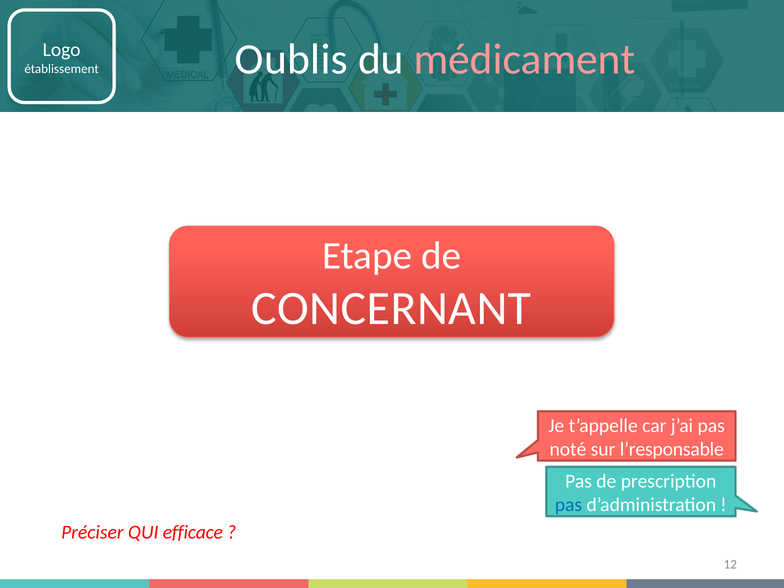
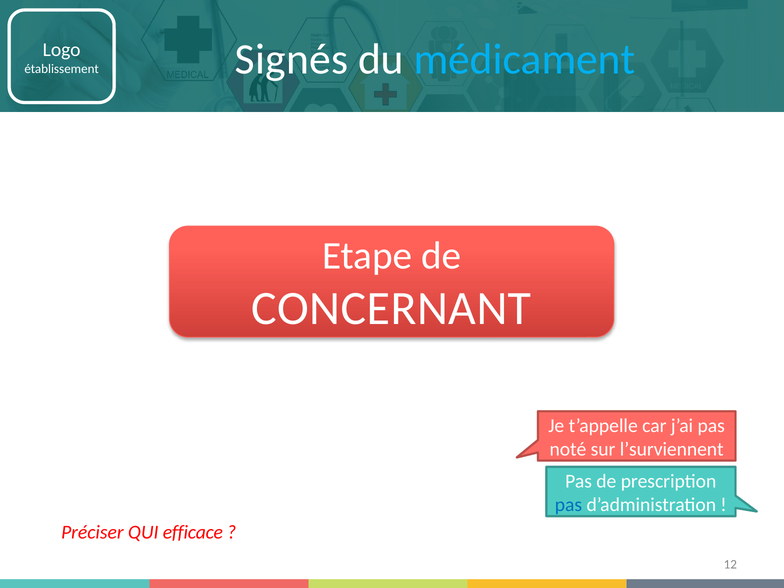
Oublis: Oublis -> Signés (292, 59)
médicament colour: pink -> light blue (524, 59)
l’responsable: l’responsable -> l’surviennent (672, 449)
